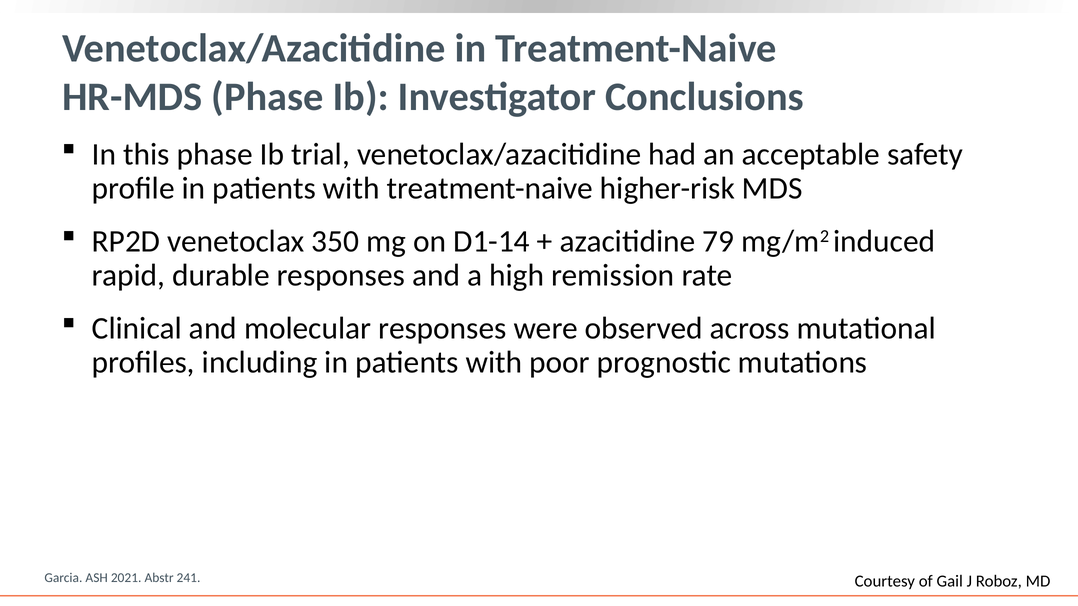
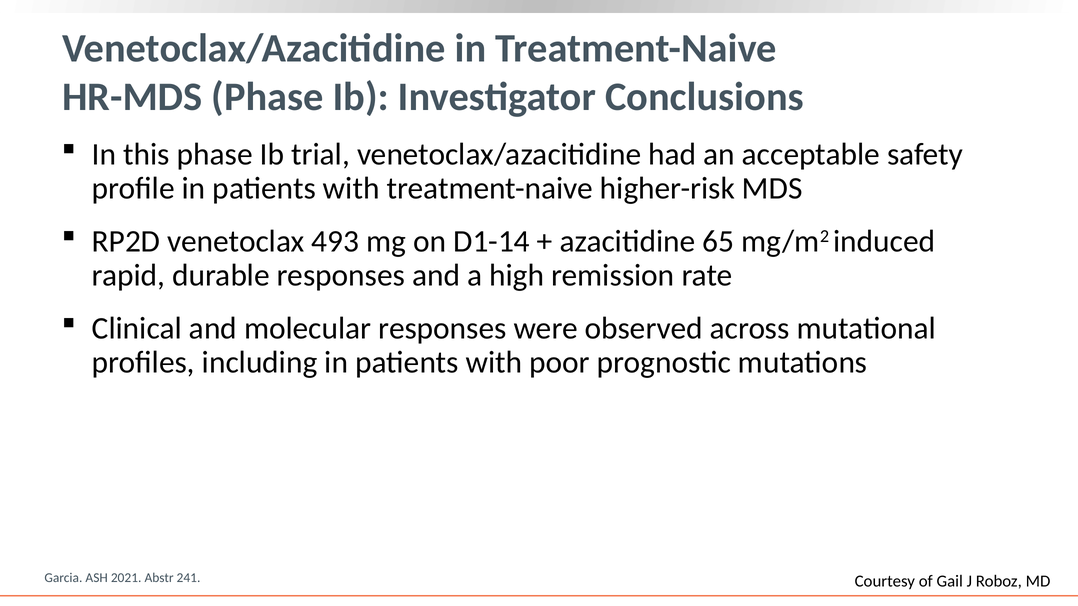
350: 350 -> 493 (335, 242)
79: 79 -> 65 (718, 242)
